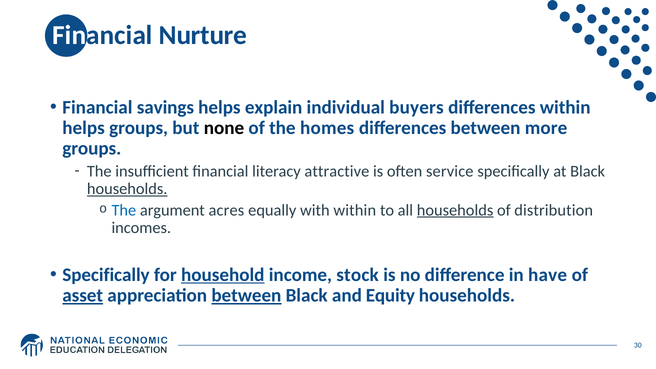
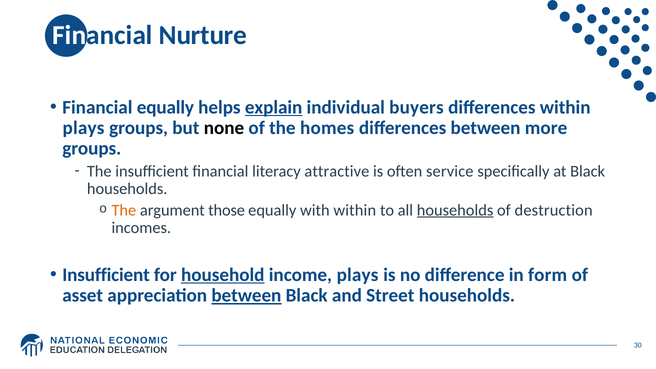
Financial savings: savings -> equally (165, 107)
explain underline: none -> present (274, 107)
helps: helps -> plays (83, 128)
households underline: present -> none (127, 189)
The colour: blue -> orange (124, 210)
acres: acres -> those (227, 210)
distribution: distribution -> destruction (554, 210)
Specifically: Specifically -> Insufficient (106, 275)
income stock: stock -> plays (358, 275)
have: have -> form (548, 275)
asset underline: present -> none (83, 296)
Equity: Equity -> Street (390, 296)
